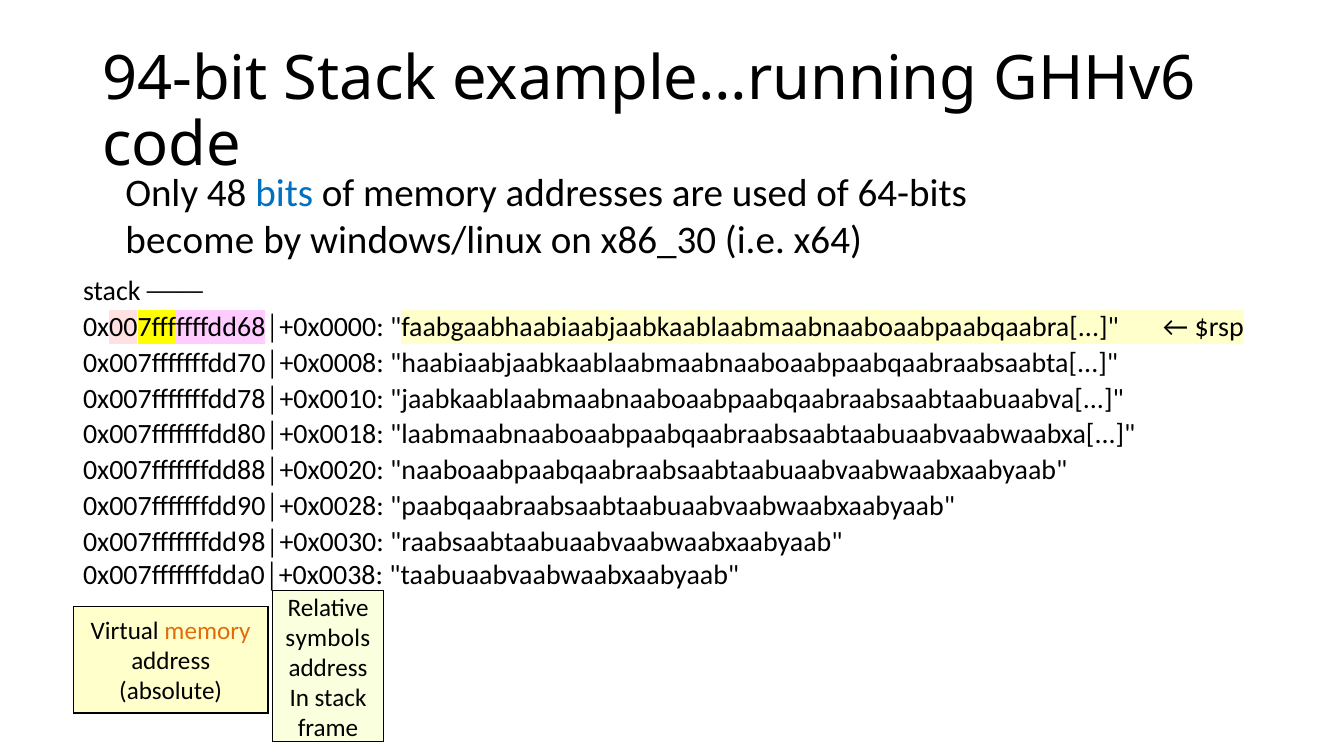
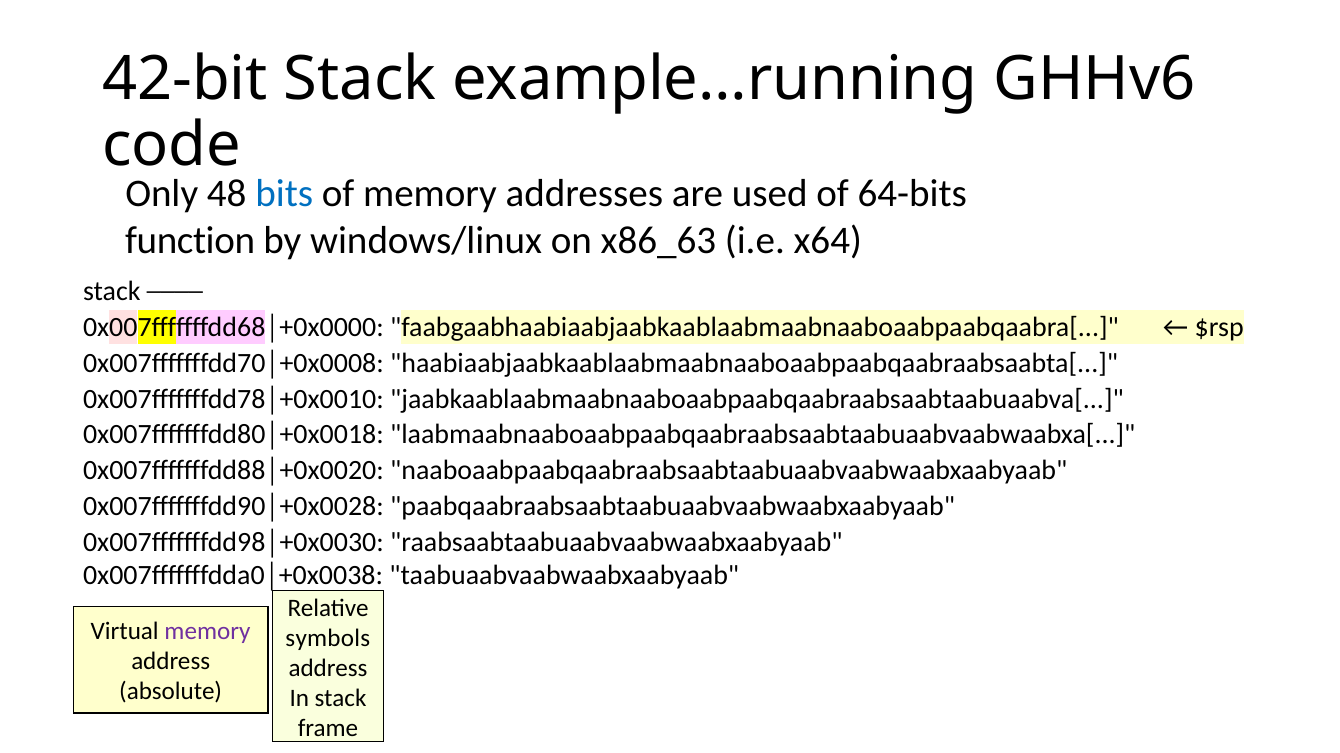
94-bit: 94-bit -> 42-bit (185, 79)
become: become -> function (190, 240)
x86_30: x86_30 -> x86_63 (658, 240)
memory colour: orange -> purple (207, 632)
